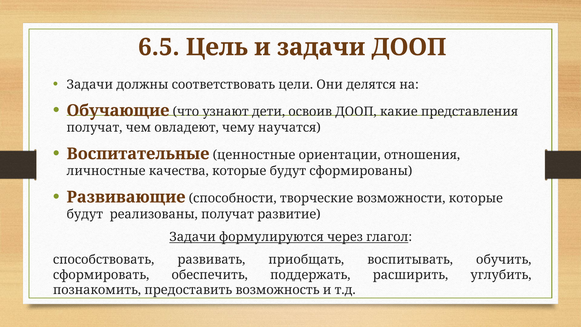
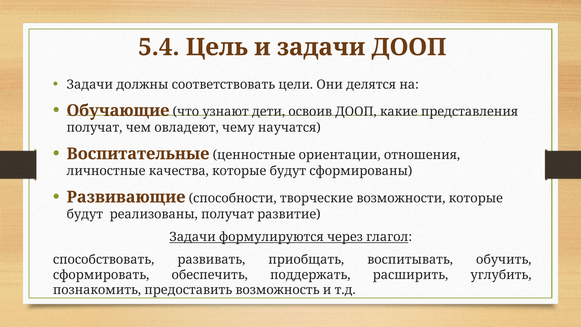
6.5: 6.5 -> 5.4 (159, 47)
